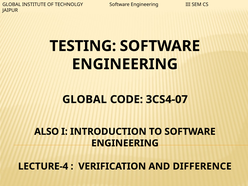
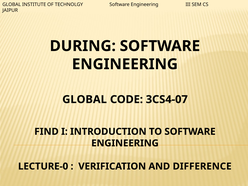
TESTING: TESTING -> DURING (83, 46)
ALSO: ALSO -> FIND (46, 132)
LECTURE-4: LECTURE-4 -> LECTURE-0 (43, 166)
